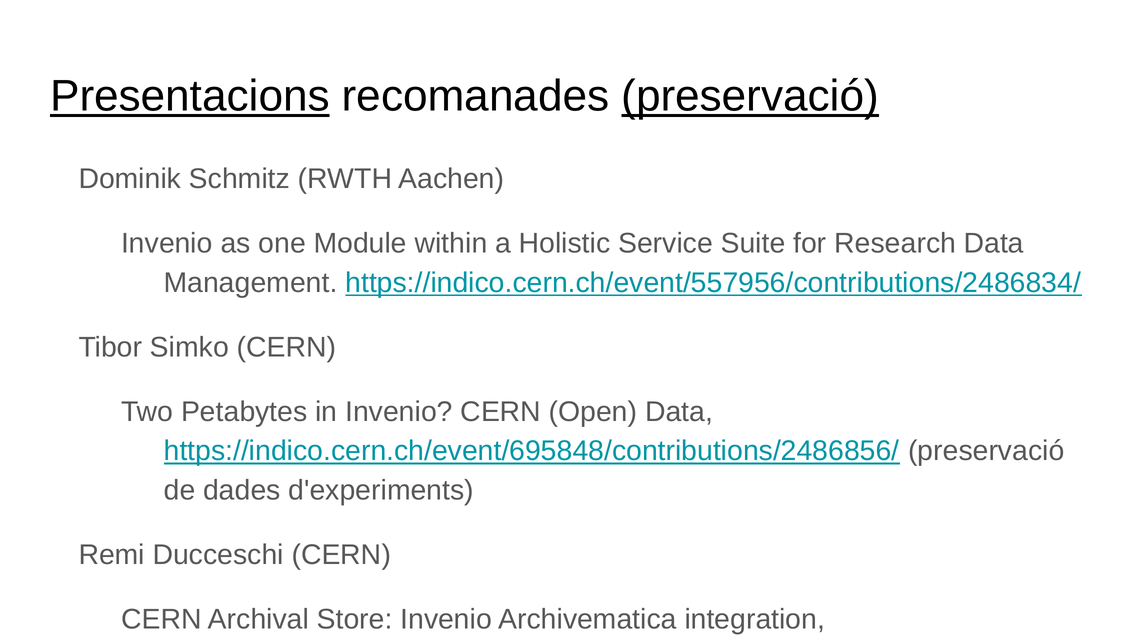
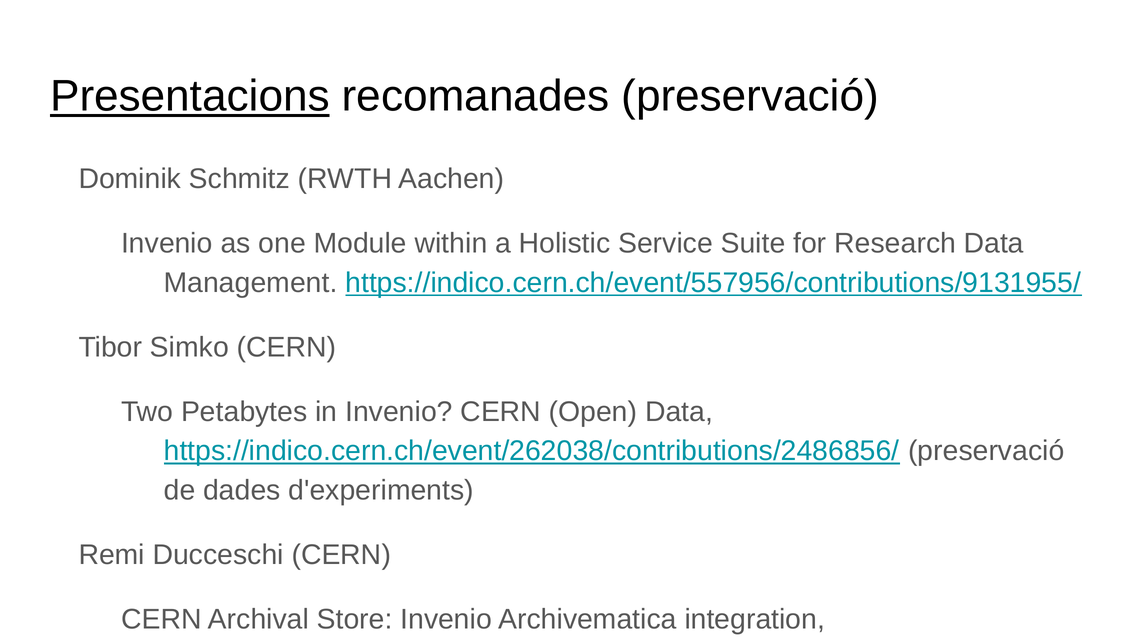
preservació underline: present -> none (750, 96)
https://indico.cern.ch/event/557956/contributions/2486834/: https://indico.cern.ch/event/557956/contributions/2486834/ -> https://indico.cern.ch/event/557956/contributions/9131955/ (713, 282)
https://indico.cern.ch/event/695848/contributions/2486856/: https://indico.cern.ch/event/695848/contributions/2486856/ -> https://indico.cern.ch/event/262038/contributions/2486856/ (532, 451)
